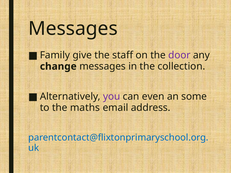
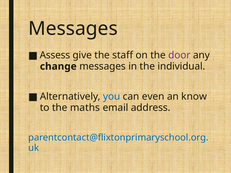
Family: Family -> Assess (55, 55)
collection: collection -> individual (181, 66)
you colour: purple -> blue (112, 97)
some: some -> know (194, 97)
